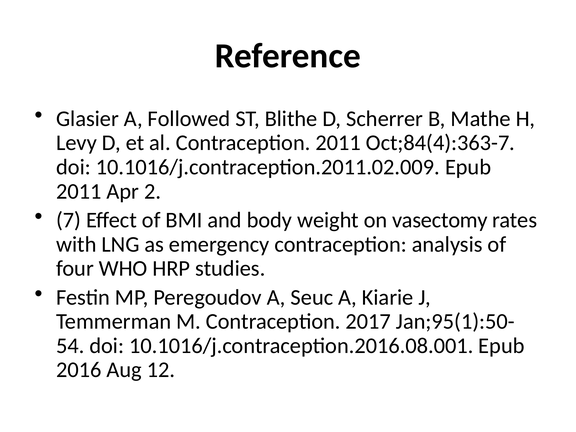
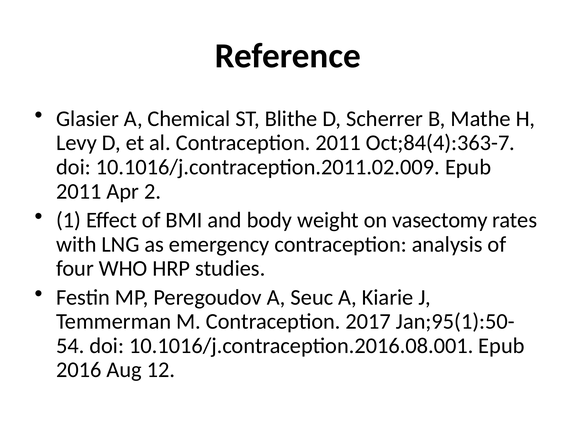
Followed: Followed -> Chemical (189, 119)
7: 7 -> 1 (69, 220)
